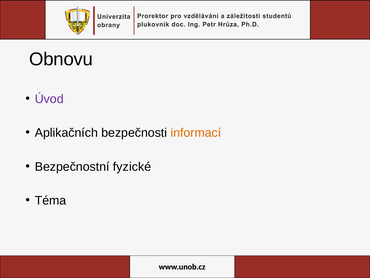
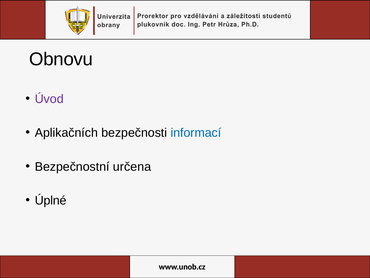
informací colour: orange -> blue (196, 133)
fyzické: fyzické -> určena (132, 166)
Téma: Téma -> Úplné (51, 200)
